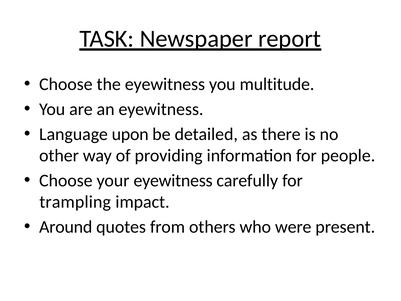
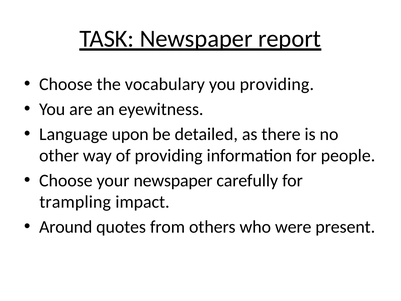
the eyewitness: eyewitness -> vocabulary (165, 84)
you multitude: multitude -> providing (277, 84)
your eyewitness: eyewitness -> newspaper (173, 180)
